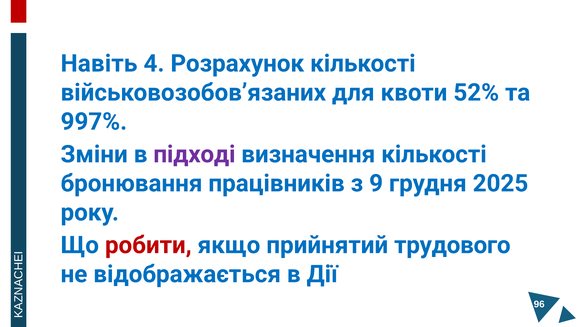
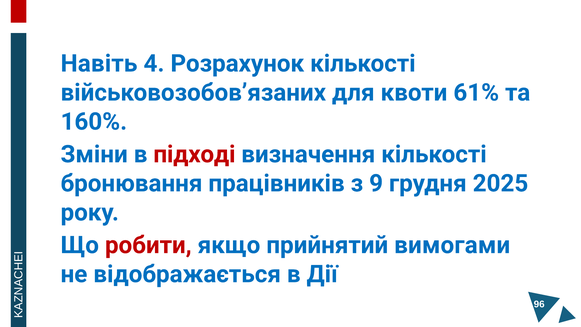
52%: 52% -> 61% (476, 93)
997%: 997% -> 160% (94, 122)
підході colour: purple -> red (194, 154)
трудового: трудового -> вимогами (452, 245)
